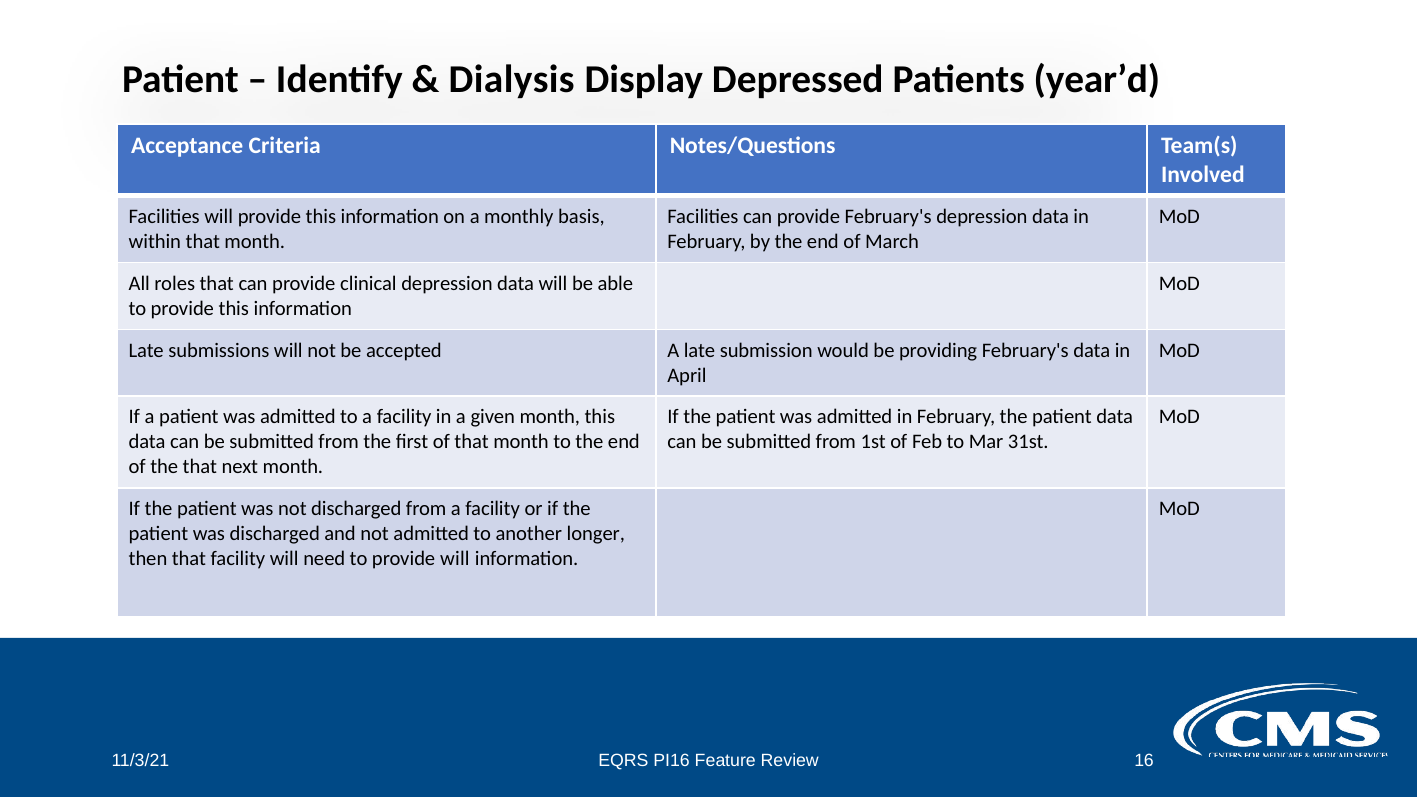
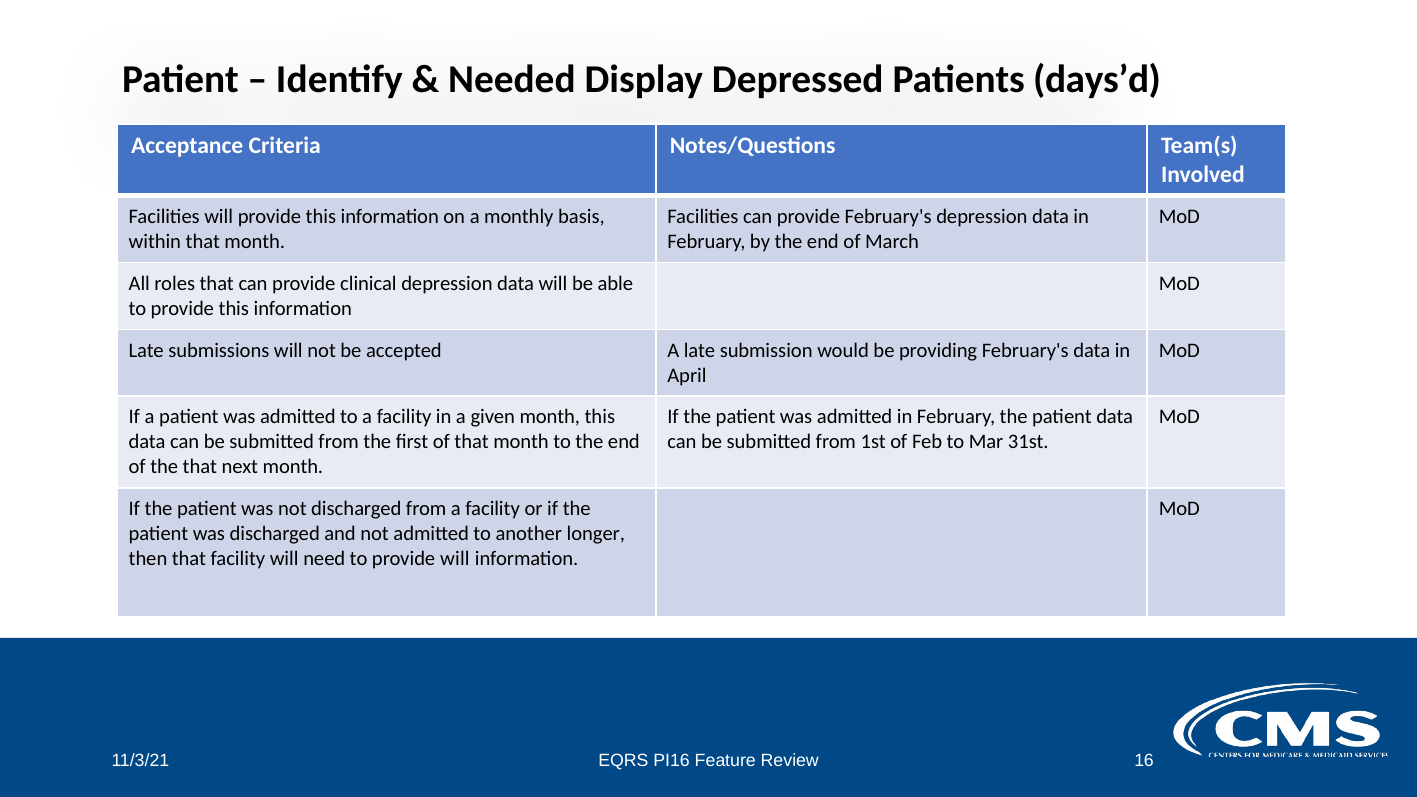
Dialysis: Dialysis -> Needed (512, 79)
year’d: year’d -> days’d (1097, 79)
